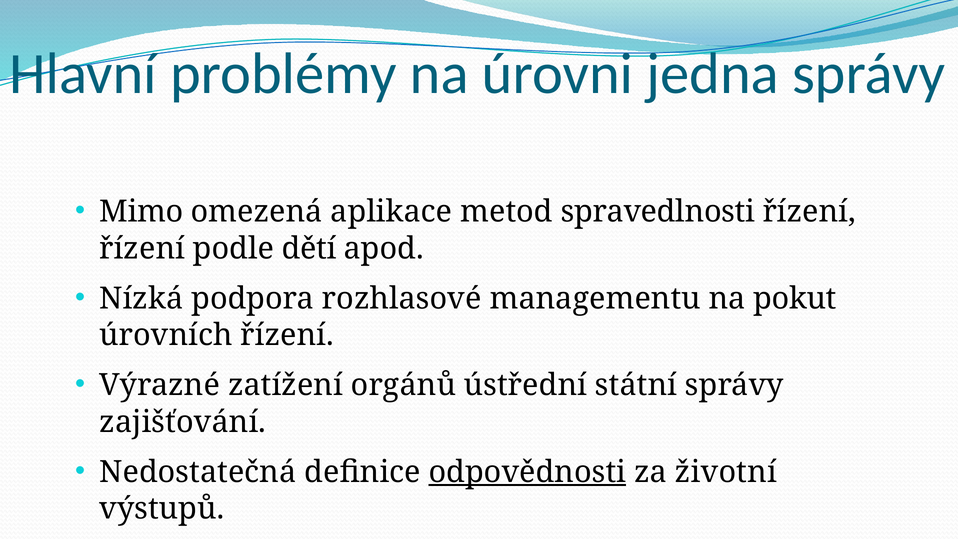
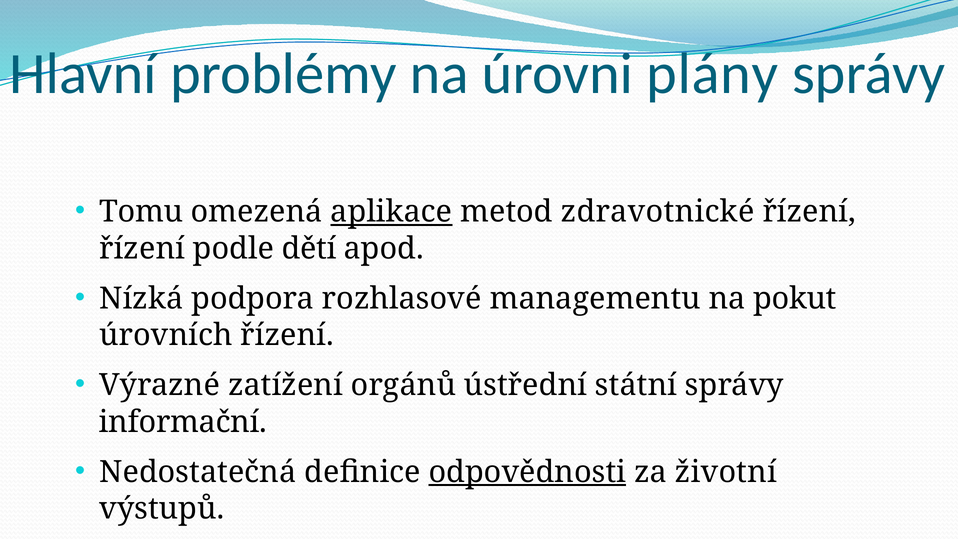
jedna: jedna -> plány (712, 74)
Mimo: Mimo -> Tomu (141, 212)
aplikace underline: none -> present (391, 212)
spravedlnosti: spravedlnosti -> zdravotnické (658, 212)
zajišťování: zajišťování -> informační (183, 422)
